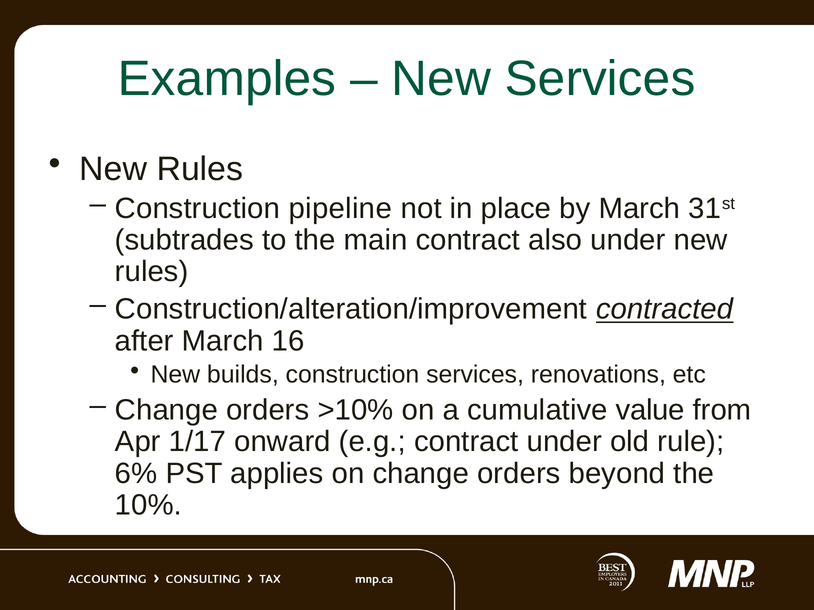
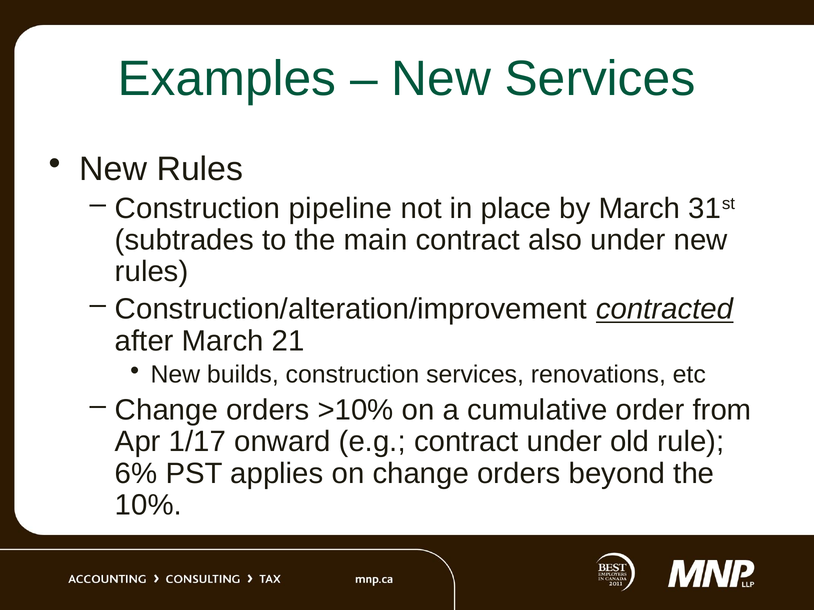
16: 16 -> 21 (288, 341)
value: value -> order (650, 410)
